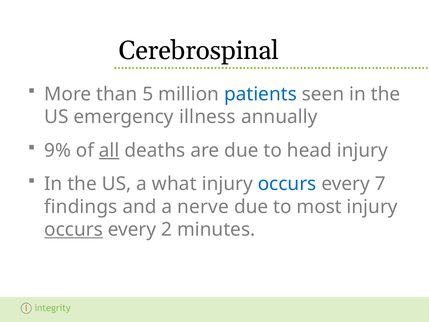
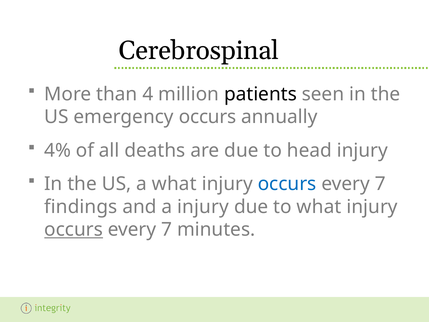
5: 5 -> 4 (148, 94)
patients colour: blue -> black (260, 94)
emergency illness: illness -> occurs (208, 117)
9%: 9% -> 4% (58, 150)
all underline: present -> none (109, 150)
a nerve: nerve -> injury (203, 207)
to most: most -> what (319, 207)
2: 2 -> 7 (167, 230)
